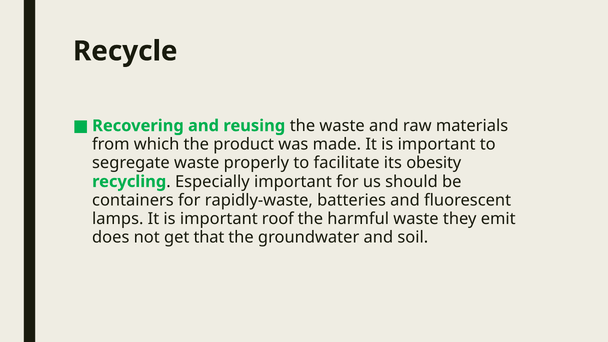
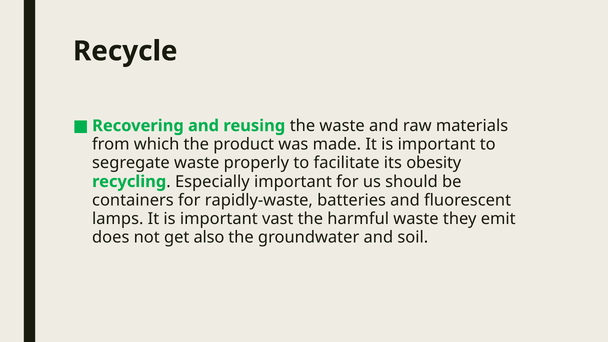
roof: roof -> vast (278, 219)
that: that -> also (209, 237)
